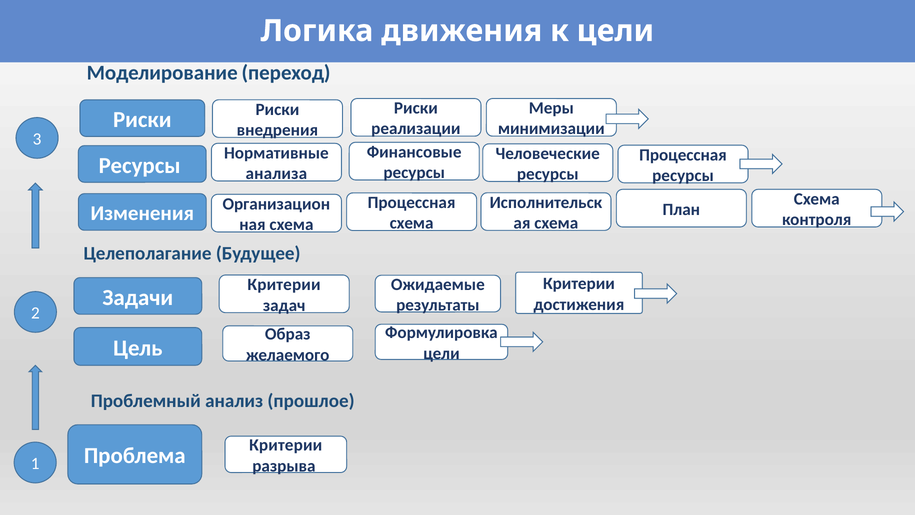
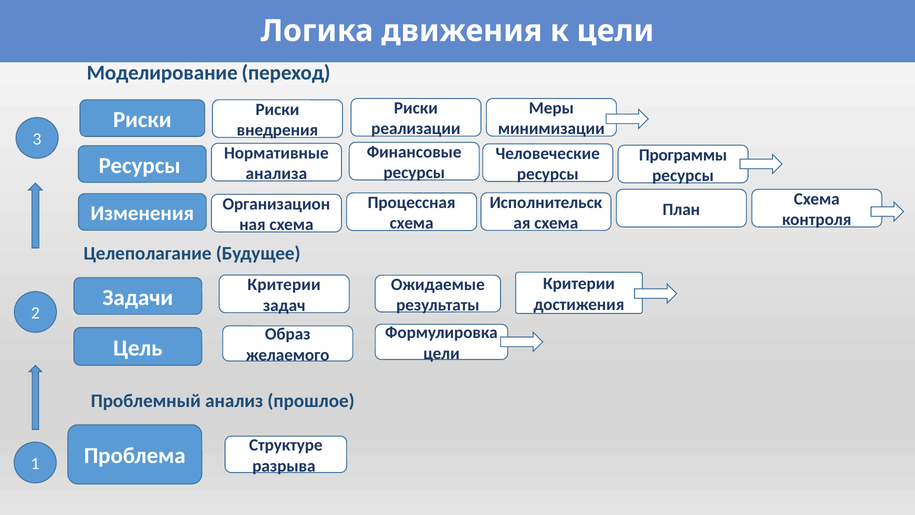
Процессная: Процессная -> Программы (683, 155)
Проблема Критерии: Критерии -> Структуре (286, 445)
